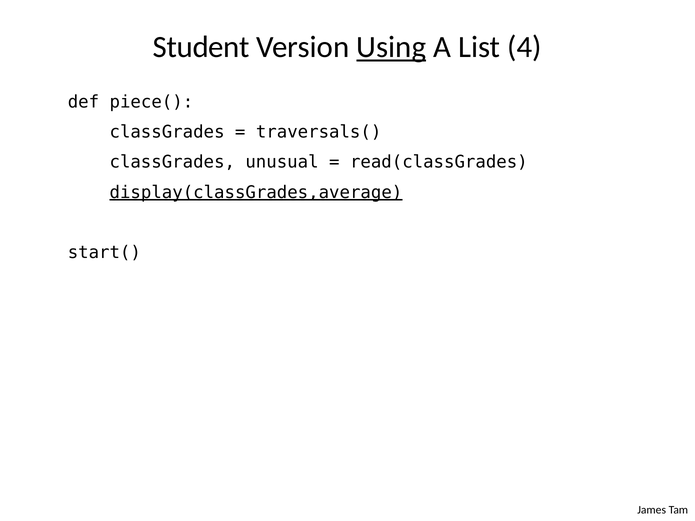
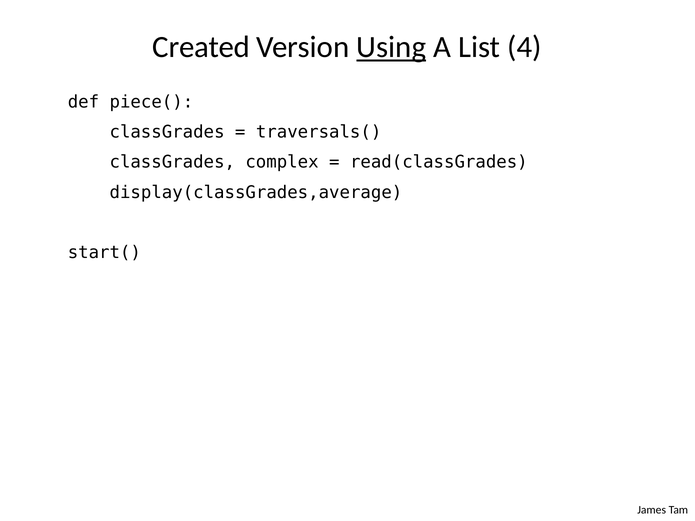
Student: Student -> Created (201, 47)
unusual: unusual -> complex (282, 162)
display(classGrades,average underline: present -> none (256, 192)
